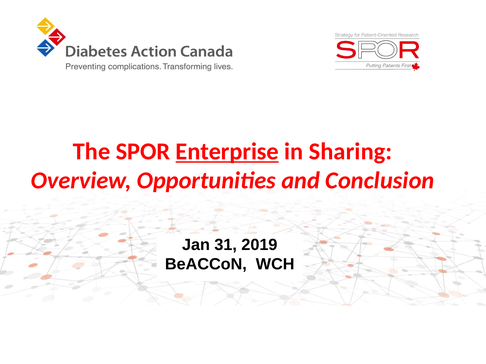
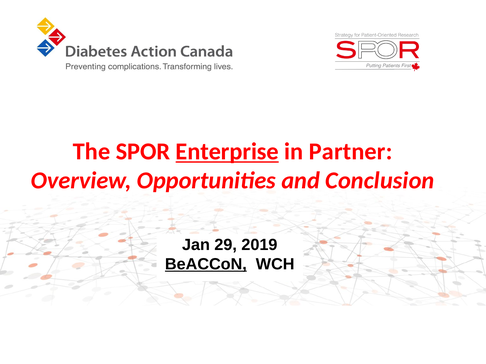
Sharing: Sharing -> Partner (351, 152)
31: 31 -> 29 (226, 245)
BeACCoN underline: none -> present (206, 265)
